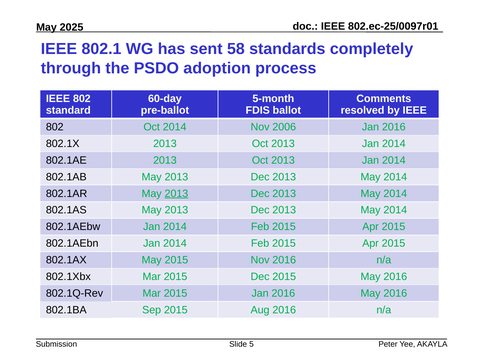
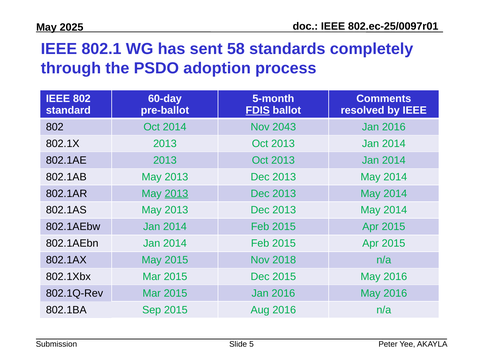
FDIS underline: none -> present (258, 111)
2006: 2006 -> 2043 (284, 127)
Nov 2016: 2016 -> 2018 (284, 260)
